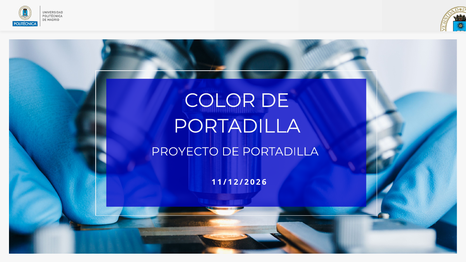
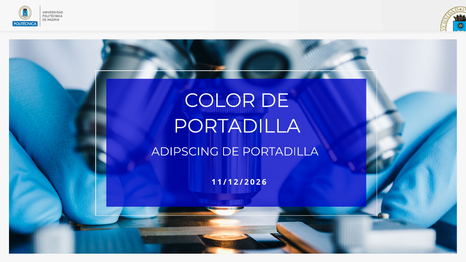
PROYECTO: PROYECTO -> ADIPSCING (185, 152)
